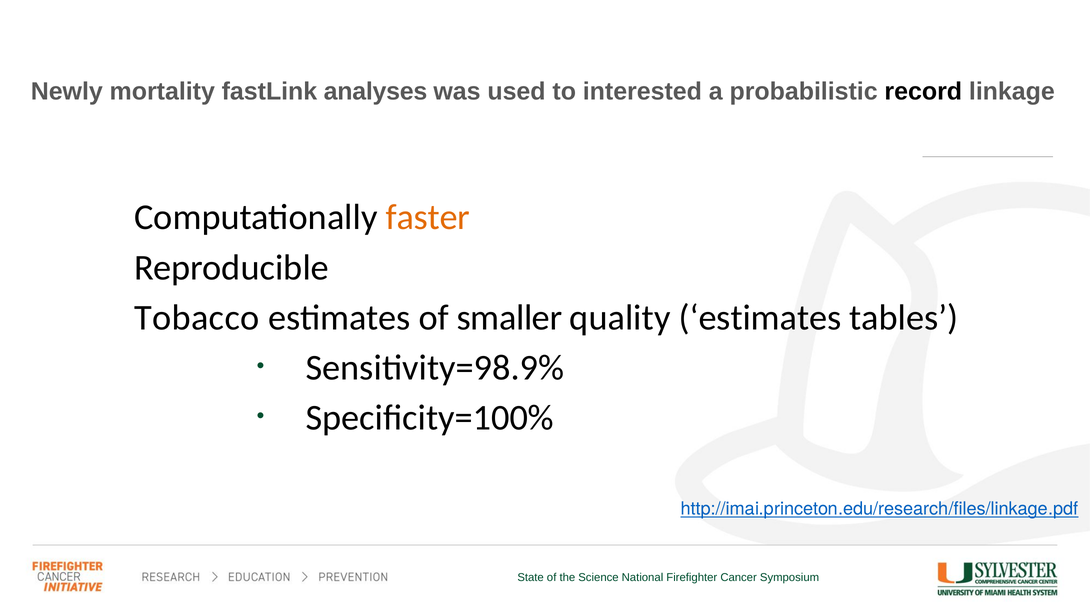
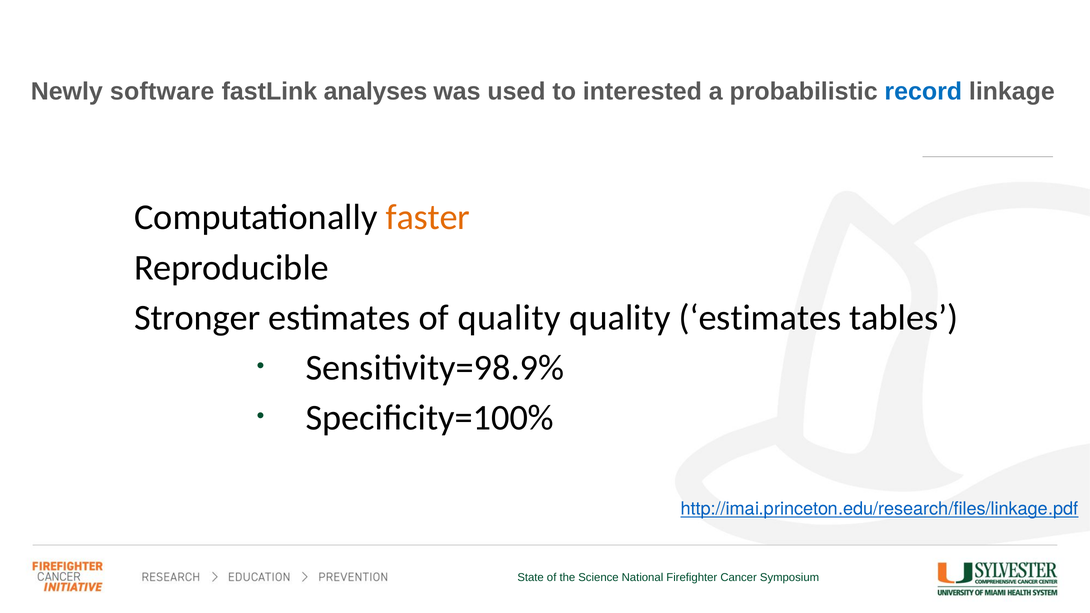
mortality: mortality -> software (162, 91)
record colour: black -> blue (923, 91)
Tobacco: Tobacco -> Stronger (197, 318)
of smaller: smaller -> quality (509, 318)
